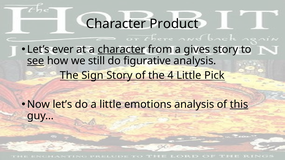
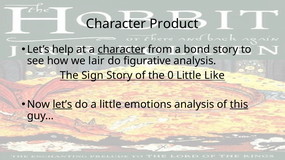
ever: ever -> help (63, 49)
gives: gives -> bond (197, 49)
see underline: present -> none (36, 61)
still: still -> lair (96, 61)
4: 4 -> 0 (171, 76)
Pick: Pick -> Like (214, 76)
let’s underline: none -> present (62, 105)
